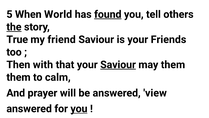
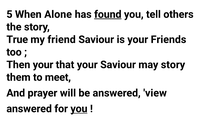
World: World -> Alone (58, 14)
the underline: present -> none (14, 27)
Then with: with -> your (43, 64)
Saviour underline: present -> none (118, 64)
may them: them -> story (173, 64)
calm: calm -> meet (58, 77)
